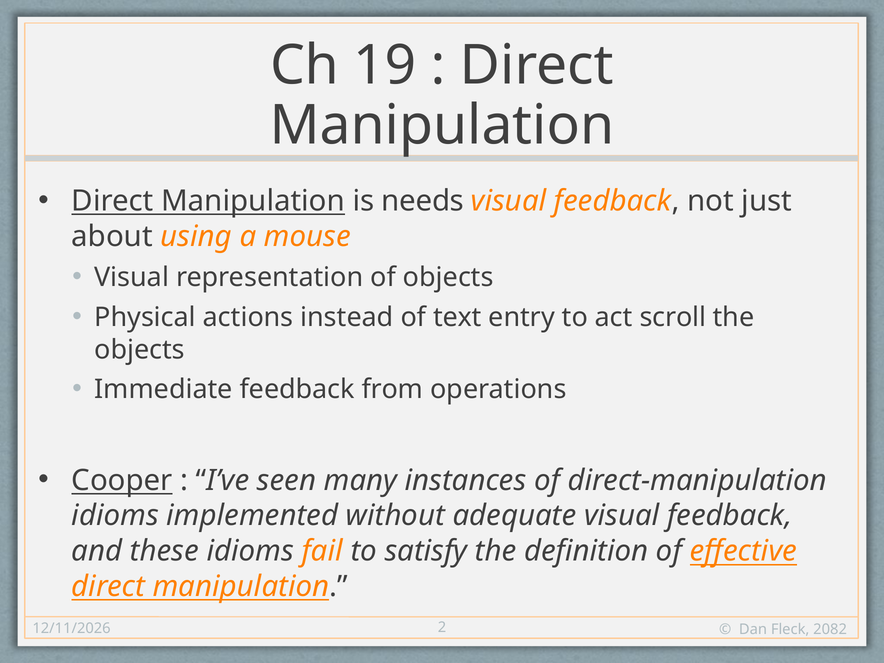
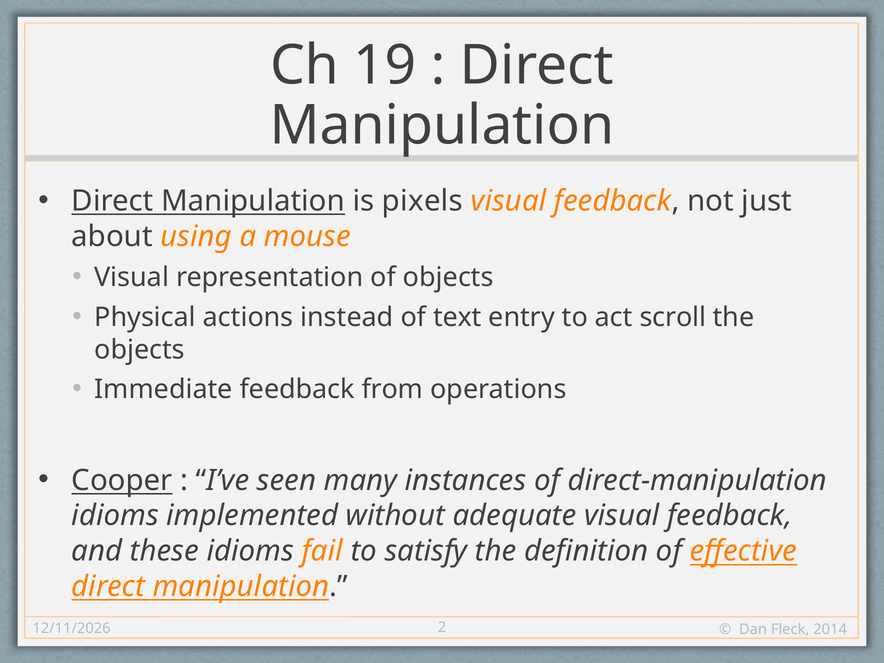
needs: needs -> pixels (422, 201)
2082: 2082 -> 2014 (830, 629)
